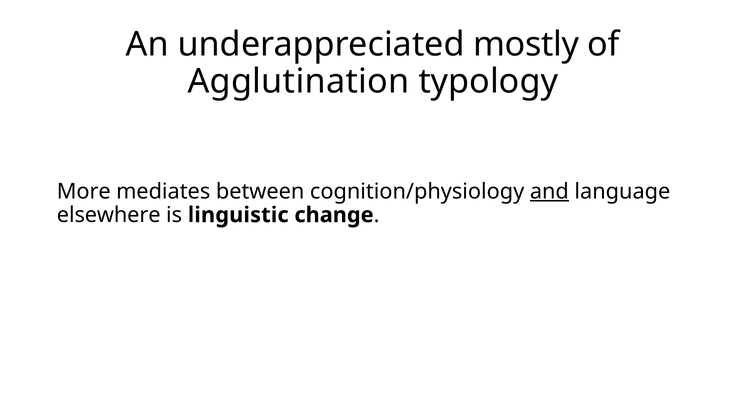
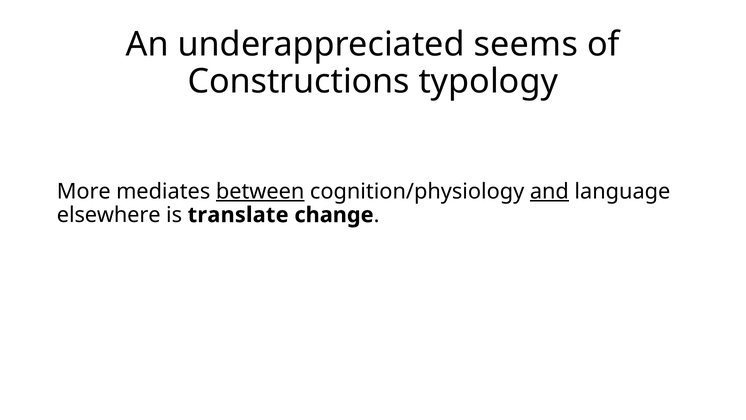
mostly: mostly -> seems (526, 44)
Agglutination: Agglutination -> Constructions (299, 81)
between underline: none -> present (260, 191)
linguistic: linguistic -> translate (238, 215)
